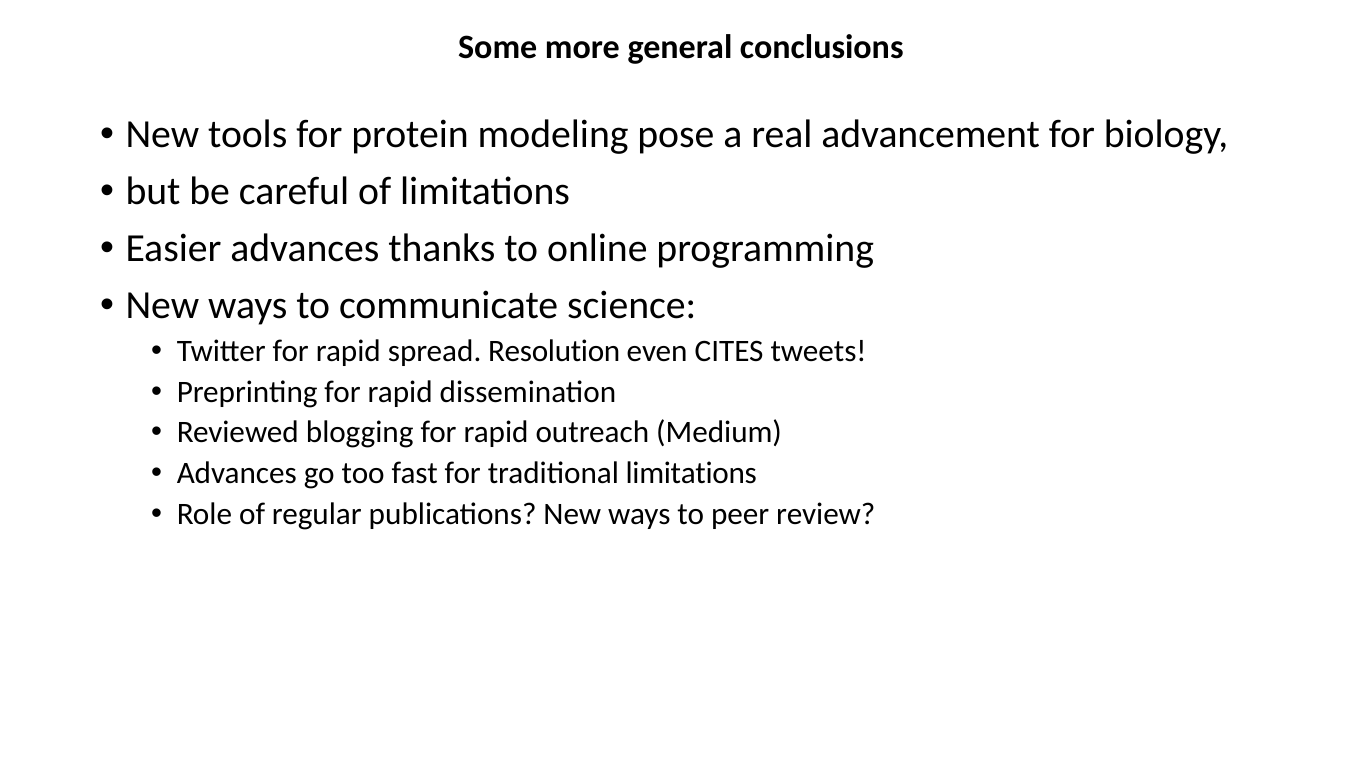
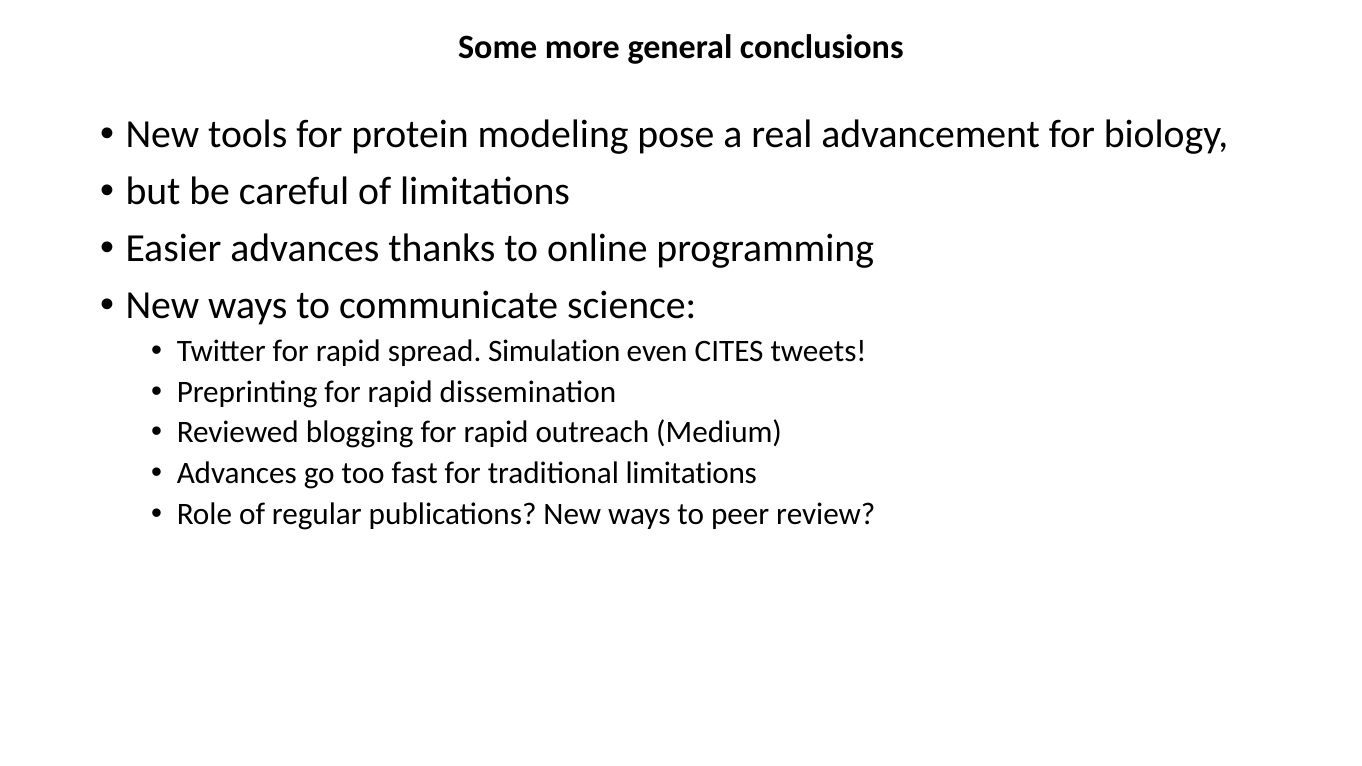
Resolution: Resolution -> Simulation (554, 351)
